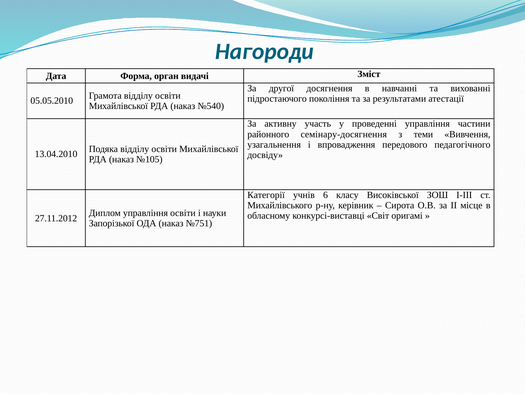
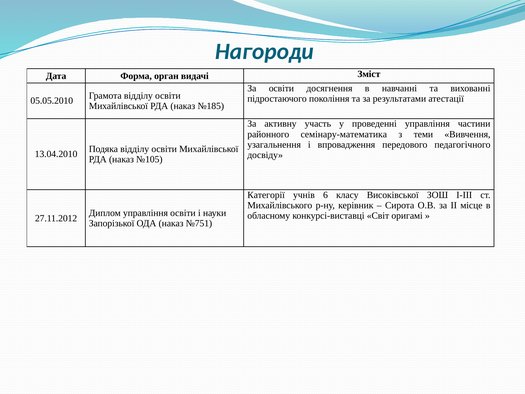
За другої: другої -> освіти (281, 88)
№540: №540 -> №185 (211, 106)
семінару-досягнення: семінару-досягнення -> семінару-математика (344, 134)
